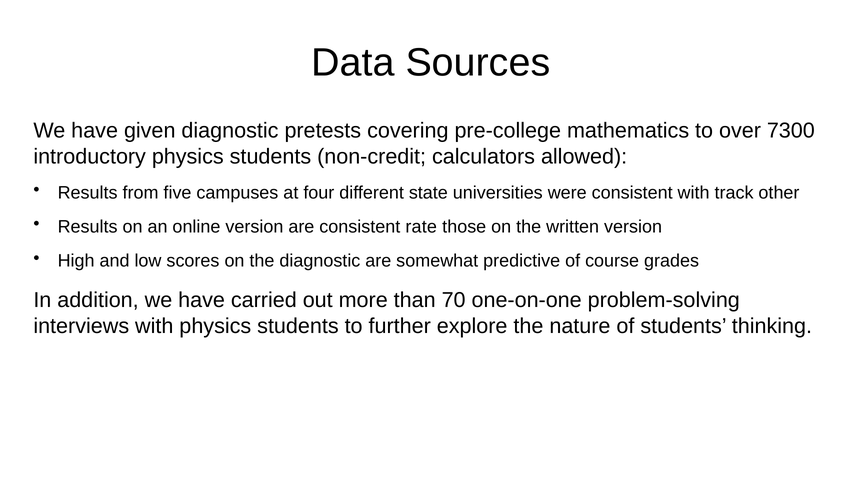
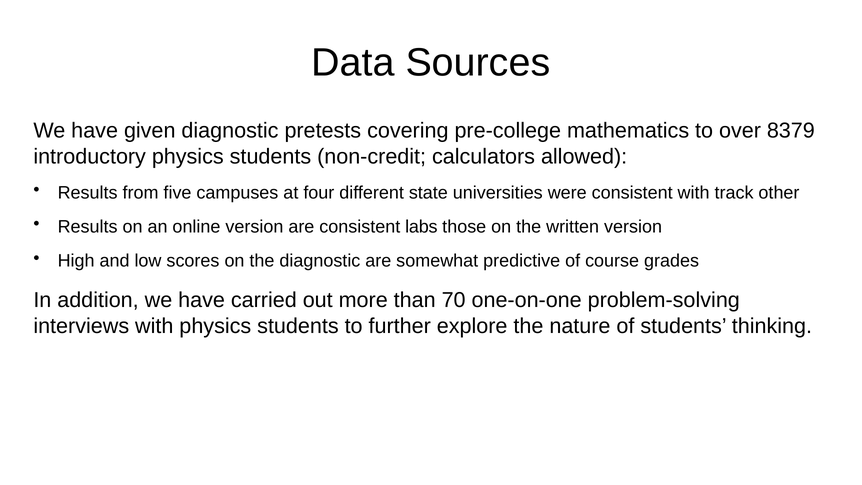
7300: 7300 -> 8379 (791, 131)
rate: rate -> labs (421, 227)
